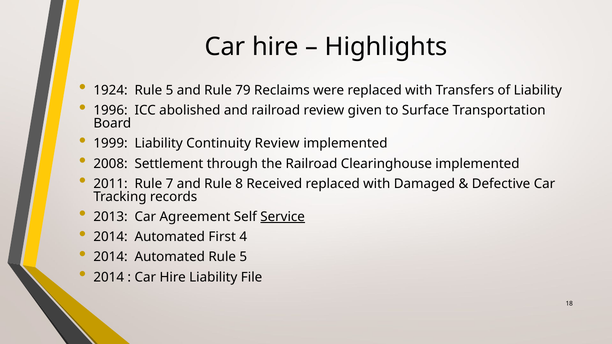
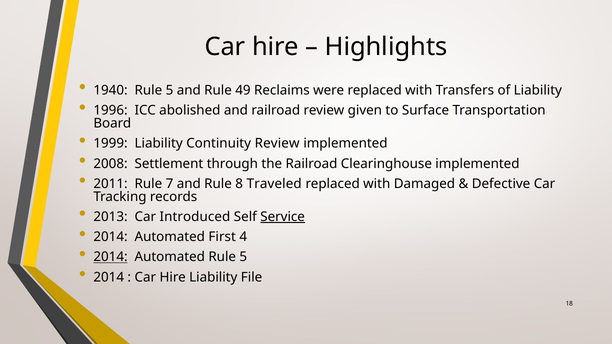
1924: 1924 -> 1940 (111, 90)
79: 79 -> 49 (243, 90)
Received: Received -> Traveled (274, 184)
Agreement: Agreement -> Introduced (195, 217)
2014 underline: none -> present (111, 257)
